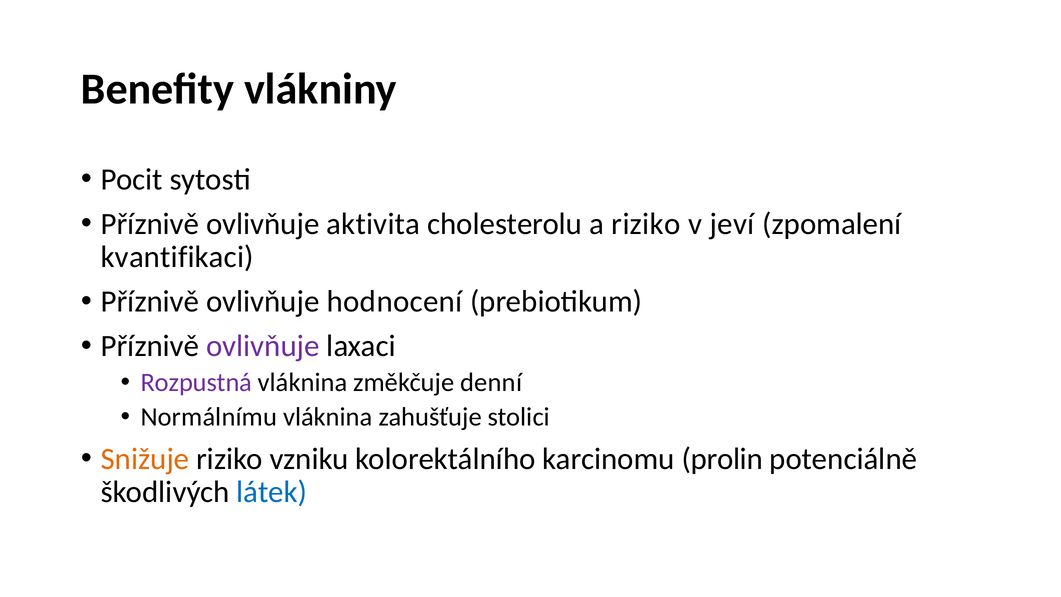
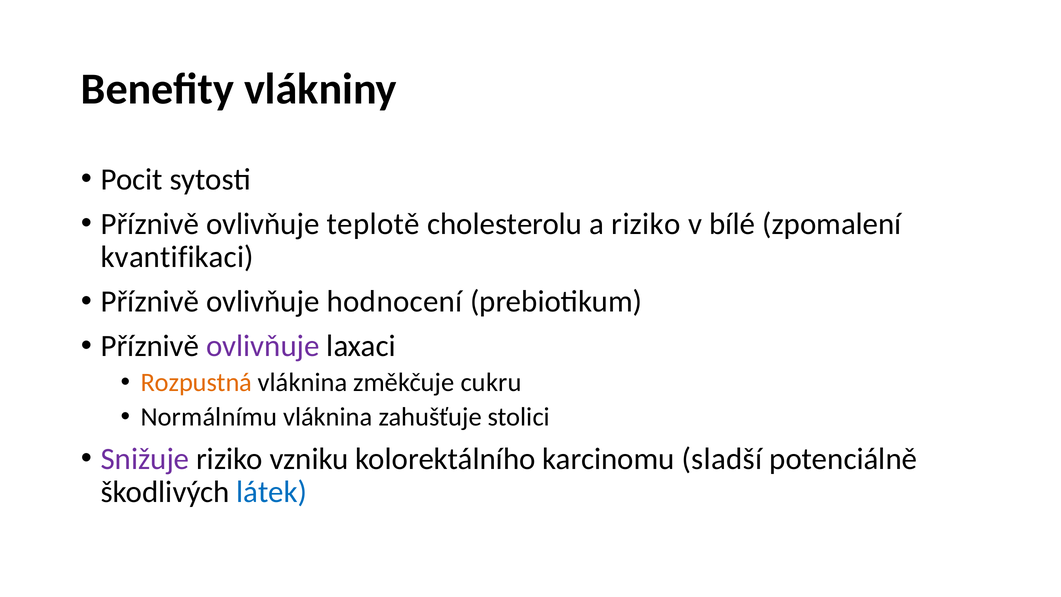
aktivita: aktivita -> teplotě (373, 224)
jeví: jeví -> bílé (732, 224)
Rozpustná colour: purple -> orange (196, 383)
denní: denní -> cukru (491, 383)
Snižuje colour: orange -> purple (145, 459)
prolin: prolin -> sladší (722, 459)
